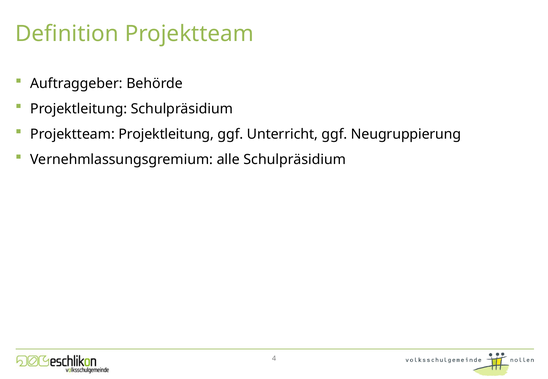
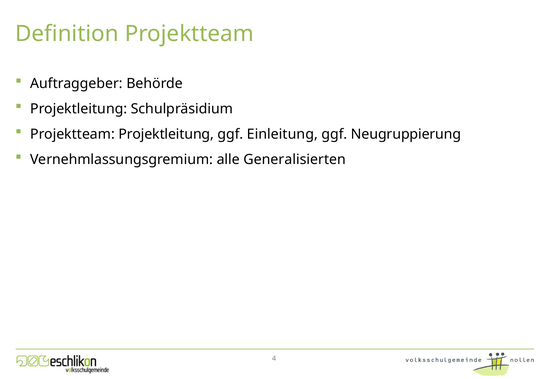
Unterricht: Unterricht -> Einleitung (282, 134)
alle Schulpräsidium: Schulpräsidium -> Generalisierten (295, 160)
